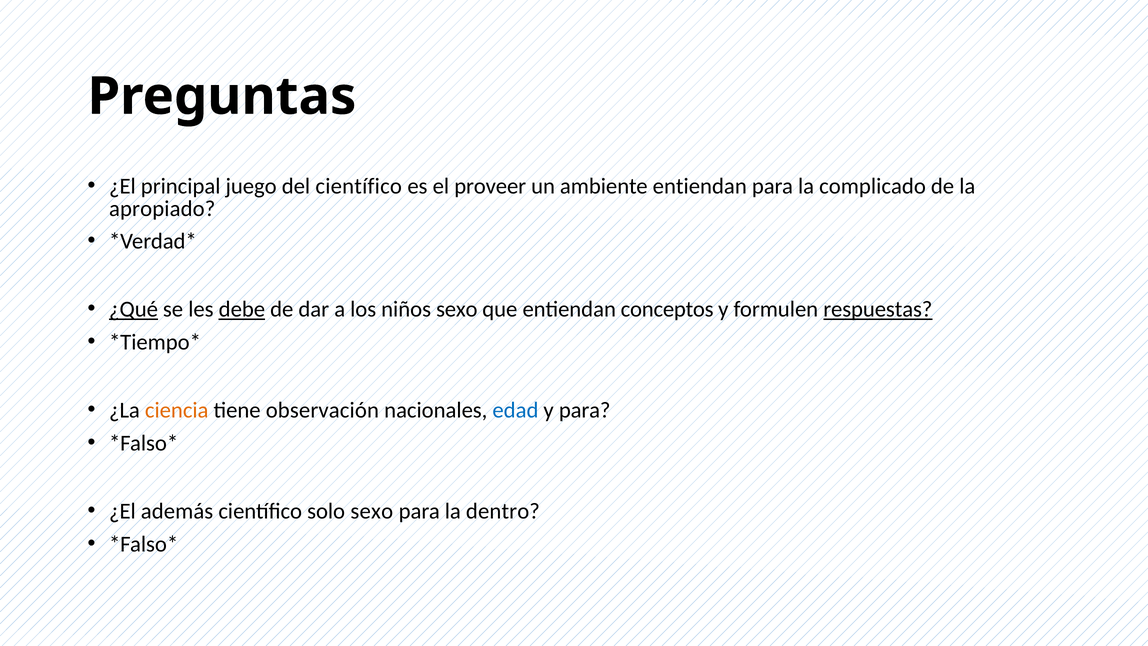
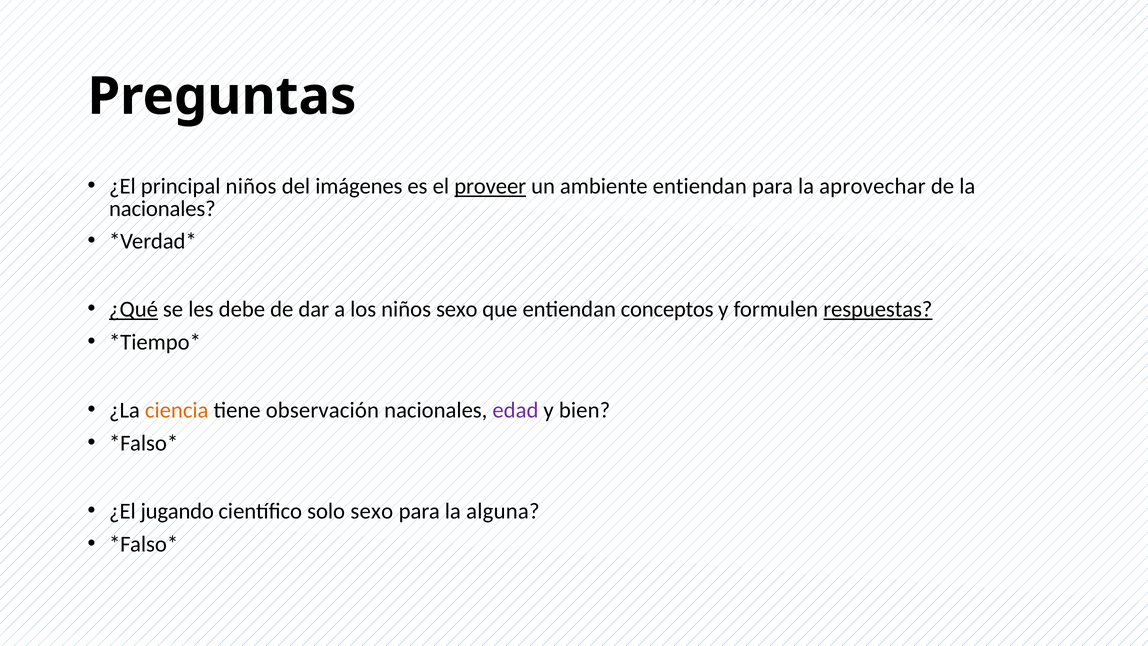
principal juego: juego -> niños (251, 186)
del científico: científico -> imágenes (359, 186)
proveer underline: none -> present (490, 186)
complicado: complicado -> aprovechar (872, 186)
apropiado: apropiado -> nacionales (162, 208)
debe underline: present -> none (242, 309)
edad colour: blue -> purple (515, 410)
y para: para -> bien (585, 410)
además: además -> jugando (177, 511)
dentro: dentro -> alguna (503, 511)
